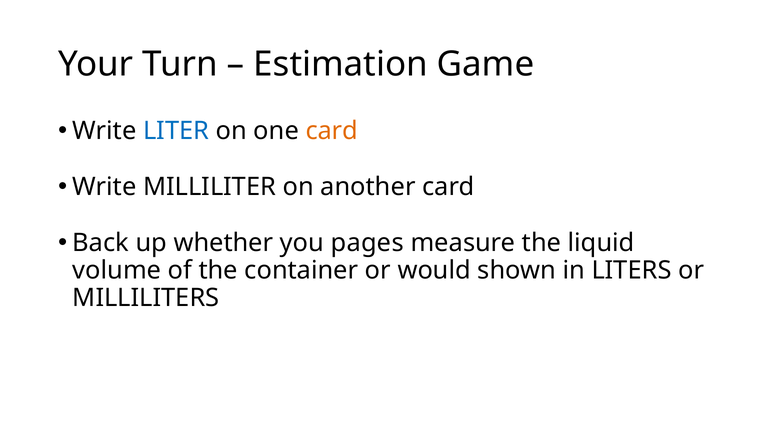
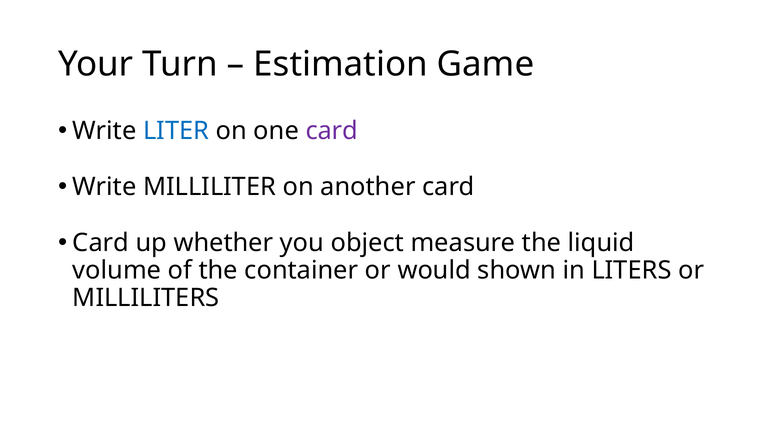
card colour: orange -> purple (332, 131)
Back: Back -> Card (101, 243)
pages: pages -> object (367, 243)
